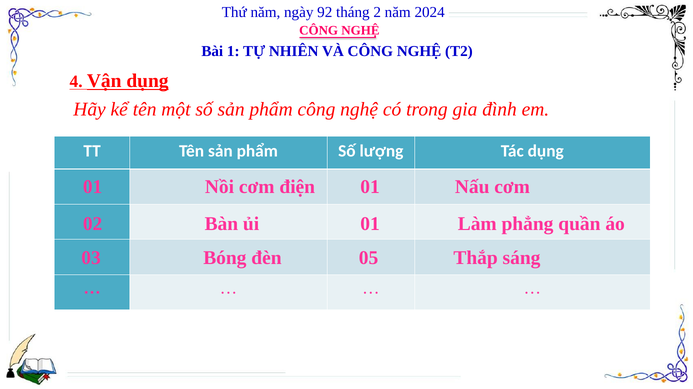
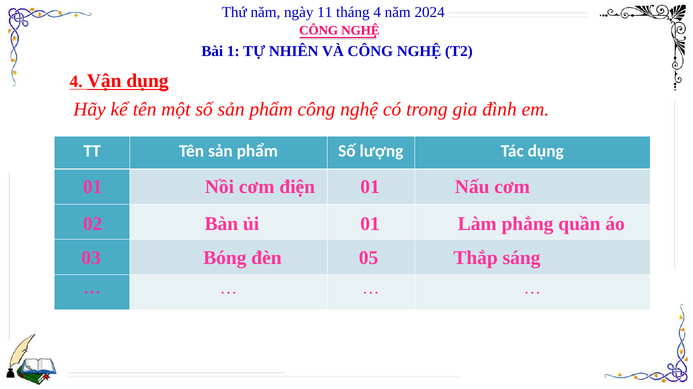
92: 92 -> 11 (325, 12)
tháng 2: 2 -> 4 (377, 12)
